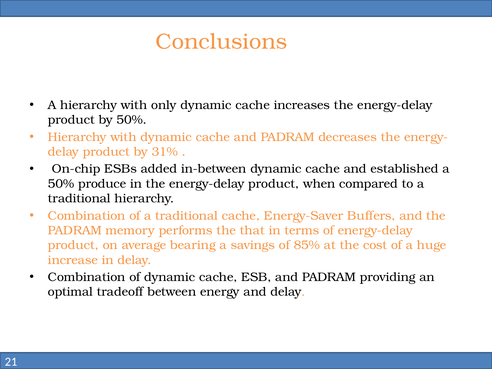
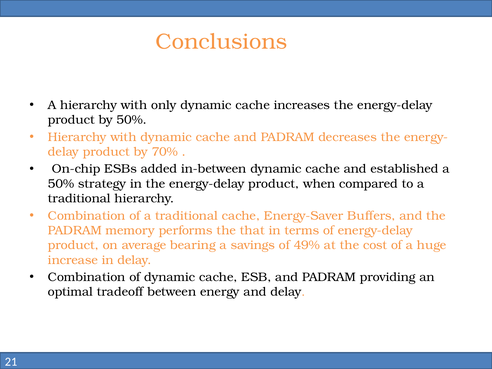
31%: 31% -> 70% (165, 152)
produce: produce -> strategy (102, 184)
85%: 85% -> 49% (307, 245)
